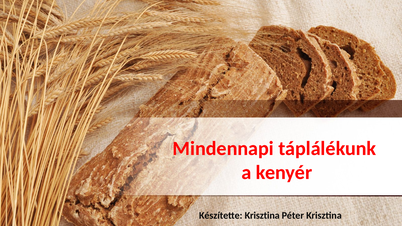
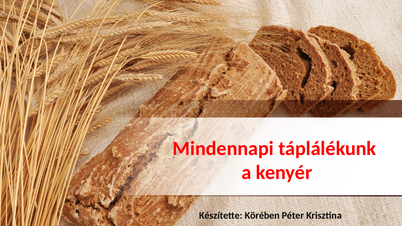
Készítette Krisztina: Krisztina -> Körében (262, 216)
